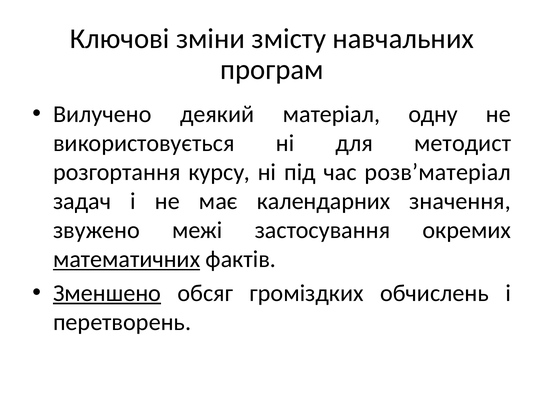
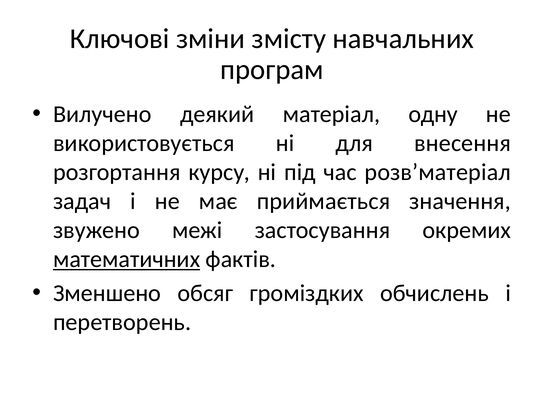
методист: методист -> внесення (463, 143)
календарних: календарних -> приймається (323, 201)
Зменшено underline: present -> none (107, 293)
